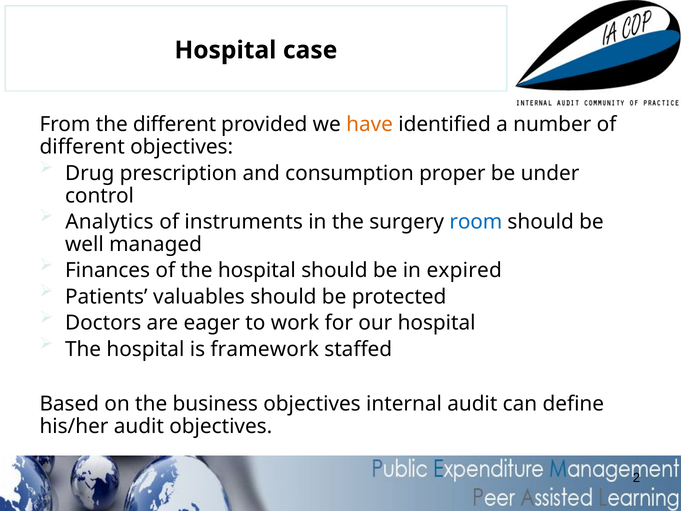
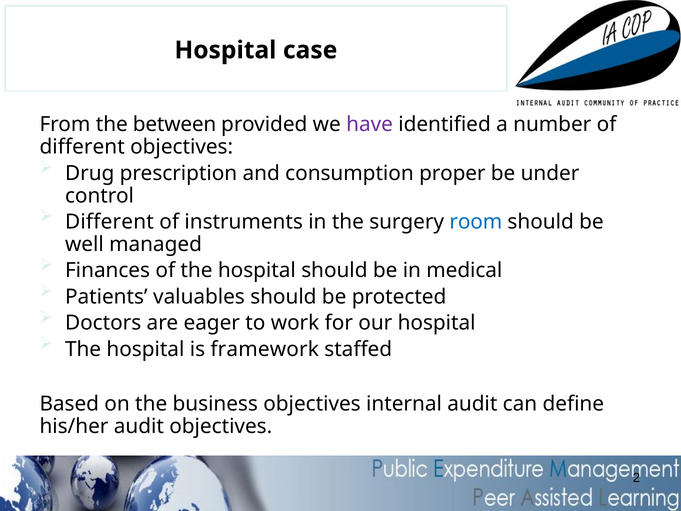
the different: different -> between (175, 124)
have colour: orange -> purple (370, 124)
Analytics: Analytics -> Different (109, 222)
expired: expired -> medical (464, 270)
